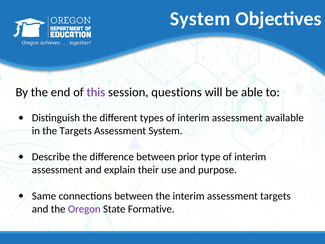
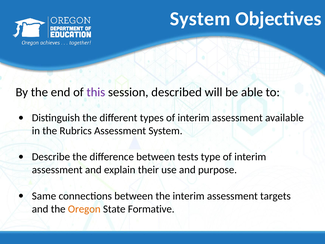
questions: questions -> described (177, 92)
the Targets: Targets -> Rubrics (76, 131)
prior: prior -> tests (188, 157)
Oregon colour: purple -> orange (84, 209)
